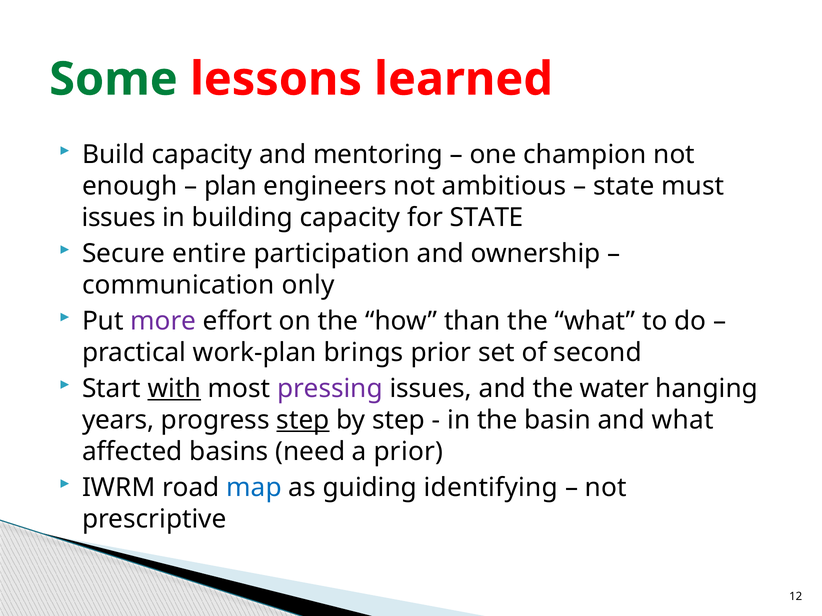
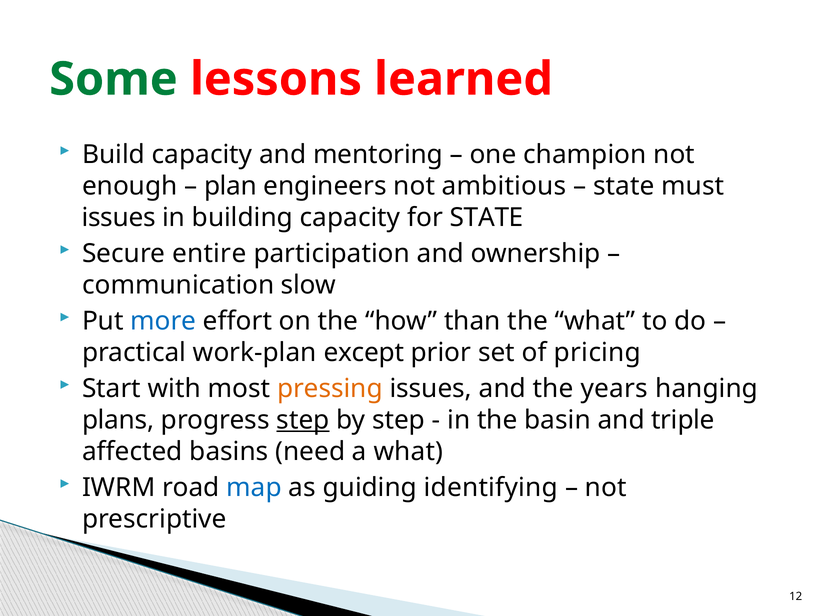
only: only -> slow (308, 285)
more colour: purple -> blue (163, 321)
brings: brings -> except (364, 353)
second: second -> pricing (598, 353)
with underline: present -> none (174, 389)
pressing colour: purple -> orange (330, 389)
water: water -> years (614, 389)
years: years -> plans (118, 420)
and what: what -> triple (683, 420)
a prior: prior -> what (408, 452)
